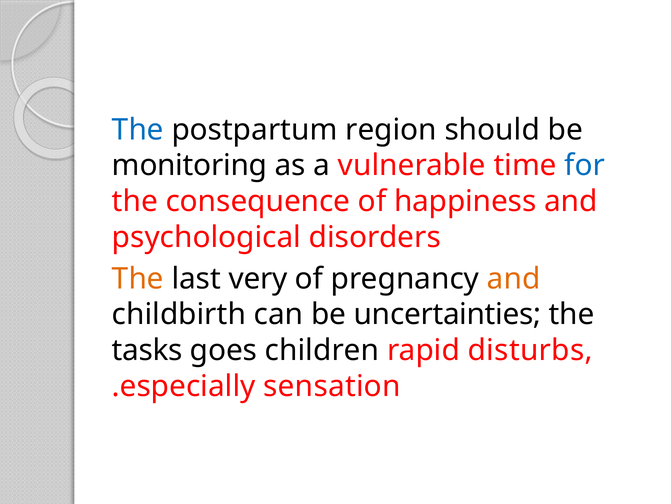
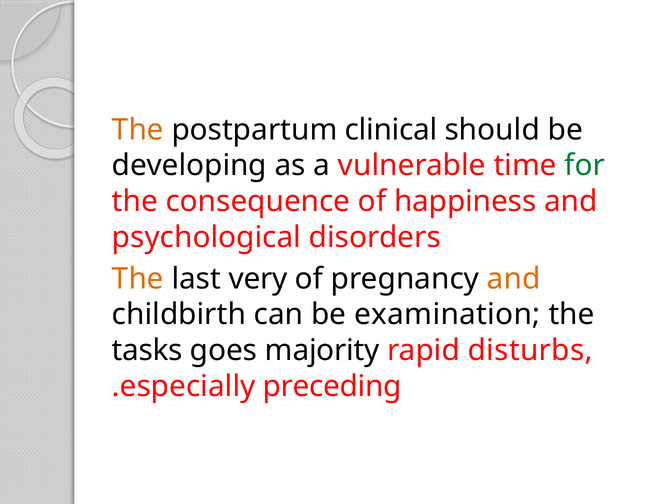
The colour: blue -> orange (138, 130)
region: region -> clinical (391, 130)
monitoring: monitoring -> developing (189, 165)
for colour: blue -> green (585, 165)
uncertainties: uncertainties -> examination (447, 314)
children: children -> majority (322, 350)
sensation: sensation -> preceding (332, 386)
